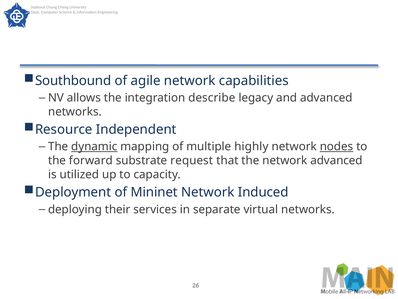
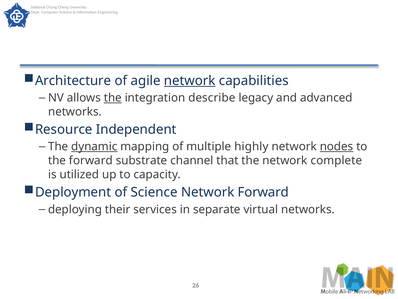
Southbound: Southbound -> Architecture (73, 81)
network underline: none -> present (190, 81)
the underline: none -> present (113, 98)
request: request -> channel (192, 160)
network advanced: advanced -> complete (336, 160)
of Mininet: Mininet -> Science (154, 192)
Network Induced: Induced -> Forward (263, 192)
